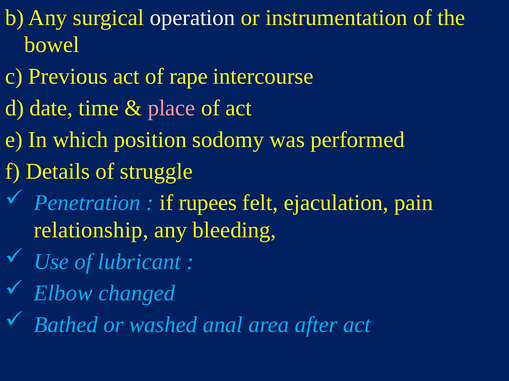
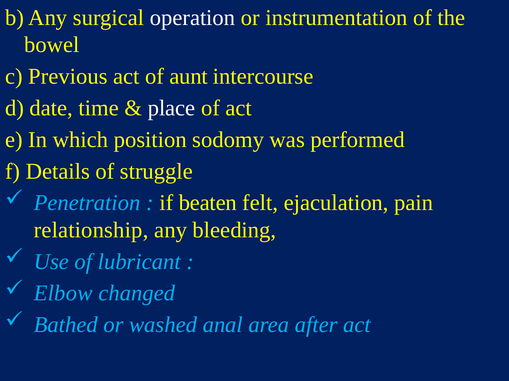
rape: rape -> aunt (189, 77)
place colour: pink -> white (172, 108)
rupees: rupees -> beaten (208, 203)
